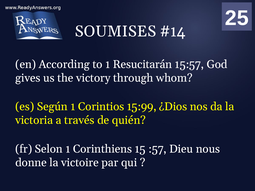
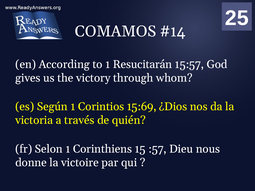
SOUMISES: SOUMISES -> COMAMOS (116, 31)
15:99: 15:99 -> 15:69 (142, 107)
